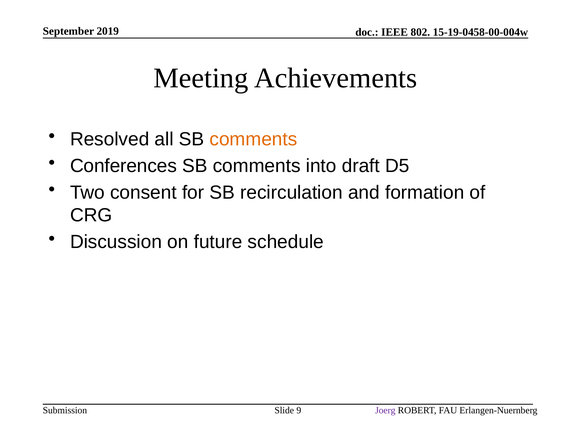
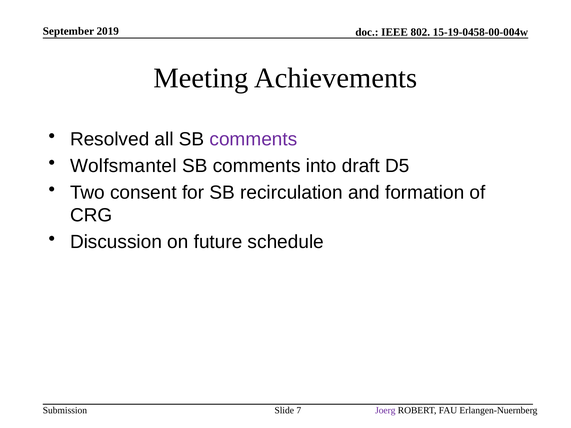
comments colour: orange -> purple (253, 139)
Conferences: Conferences -> Wolfsmantel (123, 166)
9: 9 -> 7 (299, 411)
